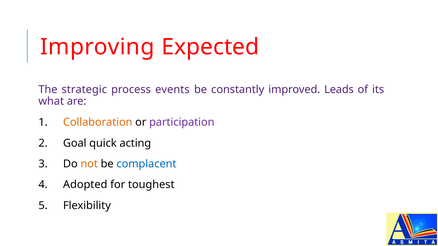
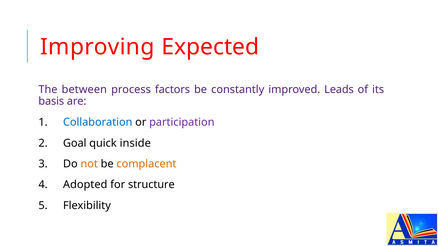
strategic: strategic -> between (84, 90)
events: events -> factors (173, 90)
what: what -> basis (51, 101)
Collaboration colour: orange -> blue (98, 122)
acting: acting -> inside (135, 143)
complacent colour: blue -> orange (146, 164)
toughest: toughest -> structure (151, 185)
